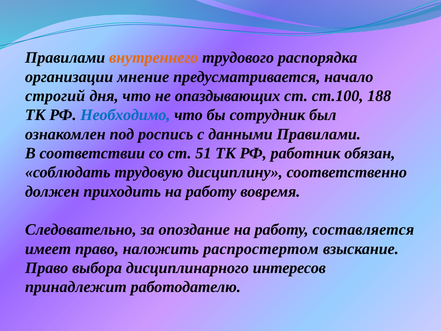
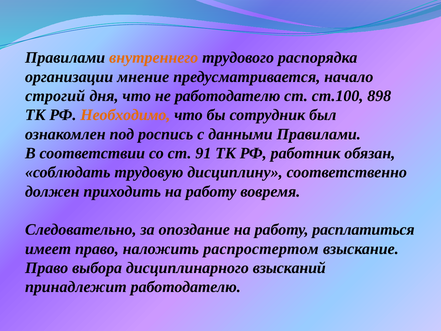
не опаздывающих: опаздывающих -> работодателю (228, 96)
188: 188 -> 898 (379, 96)
Необходимо colour: blue -> orange (125, 115)
51: 51 -> 91 (203, 153)
составляется: составляется -> расплатиться (363, 230)
интересов: интересов -> взысканий (289, 268)
